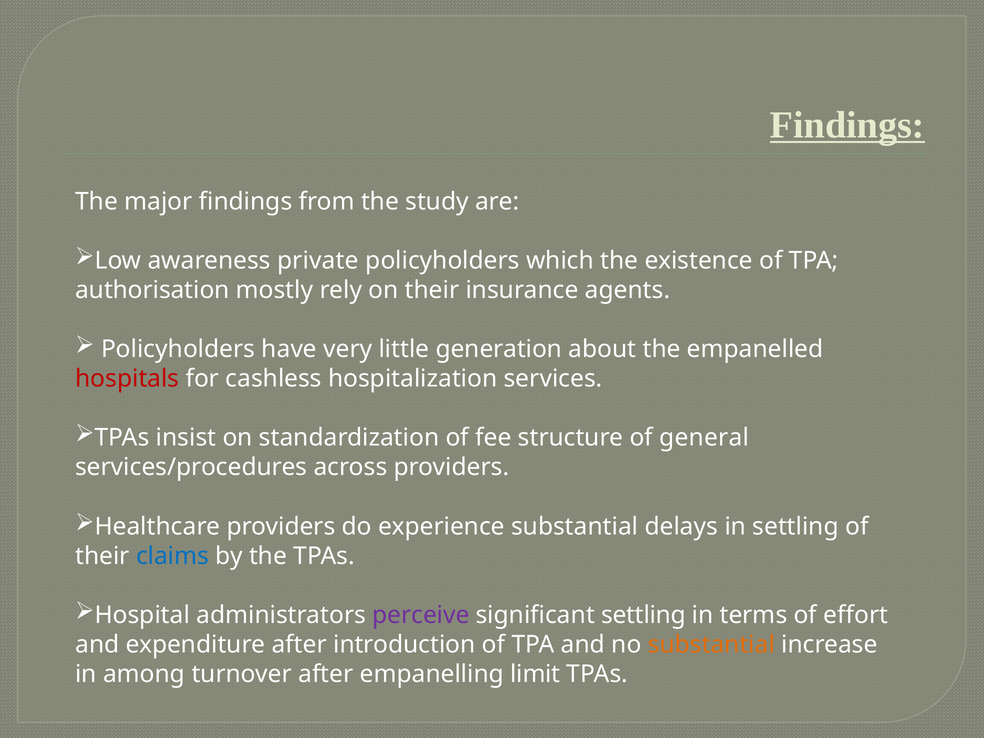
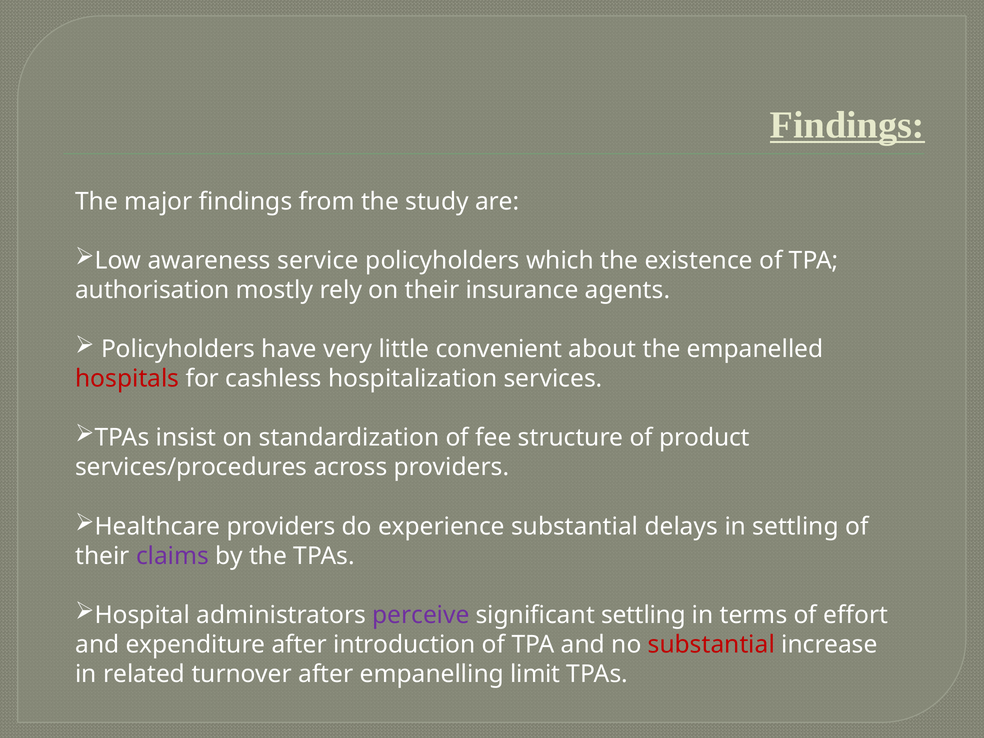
private: private -> service (318, 261)
generation: generation -> convenient (499, 349)
general: general -> product (705, 438)
claims colour: blue -> purple (173, 556)
substantial colour: orange -> red (711, 644)
among: among -> related (144, 674)
